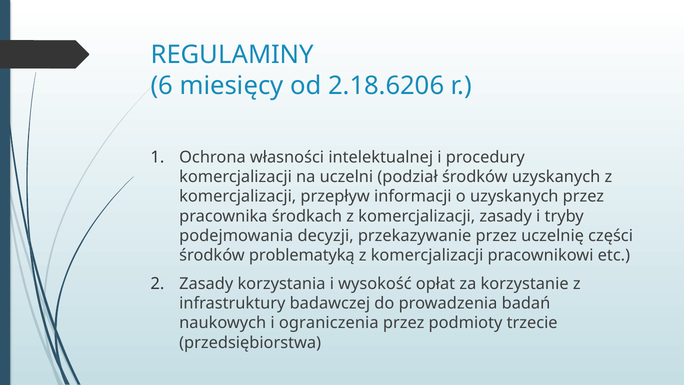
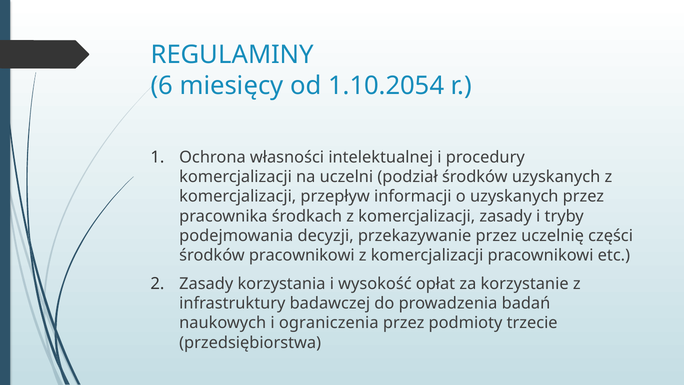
2.18.6206: 2.18.6206 -> 1.10.2054 (386, 86)
środków problematyką: problematyką -> pracownikowi (302, 255)
